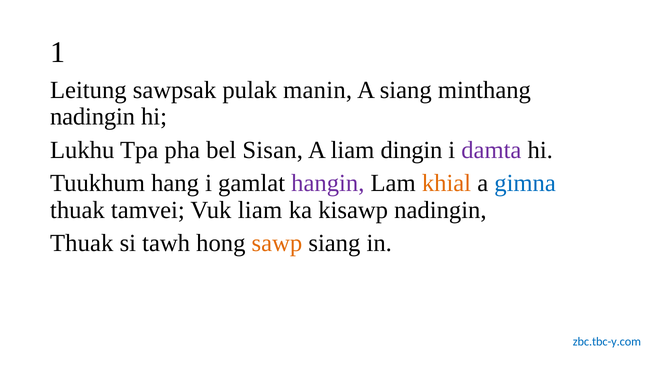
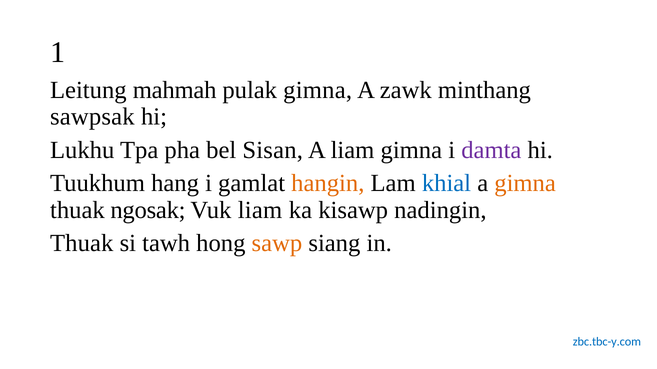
sawpsak: sawpsak -> mahmah (175, 90)
pulak manin: manin -> gimna (318, 90)
A siang: siang -> zawk (406, 90)
nadingin: nadingin -> sawpsak (92, 117)
liam dingin: dingin -> gimna (411, 150)
hangin colour: purple -> orange (328, 184)
khial colour: orange -> blue (446, 184)
gimna colour: blue -> orange (525, 184)
tamvei: tamvei -> ngosak (148, 210)
